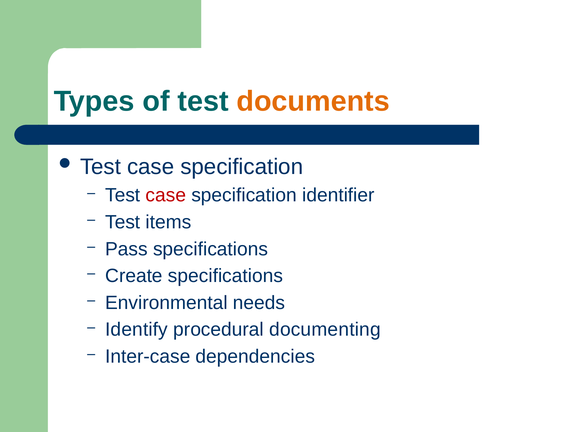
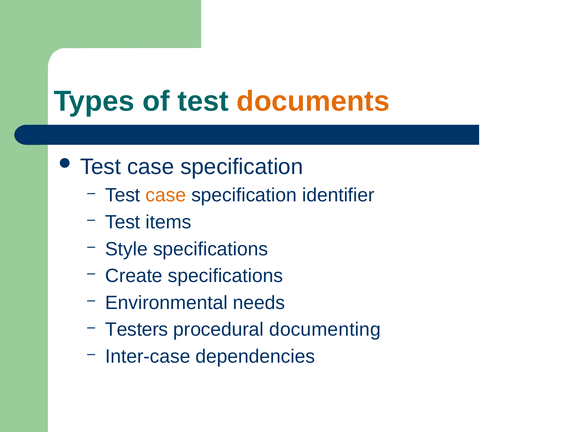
case colour: red -> orange (166, 195)
Pass: Pass -> Style (126, 249)
Identify: Identify -> Testers (137, 329)
